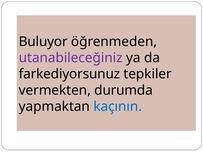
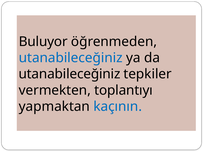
utanabileceğiniz colour: purple -> blue (71, 58)
farkediyorsunuz: farkediyorsunuz -> utanabileceğiniz (69, 74)
durumda: durumda -> toplantıyı (124, 90)
